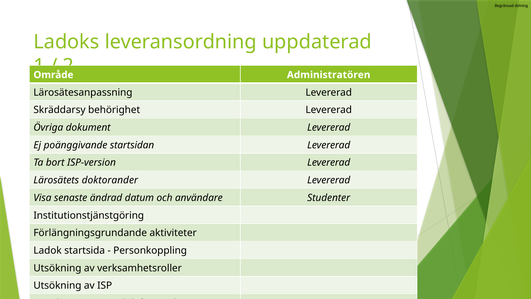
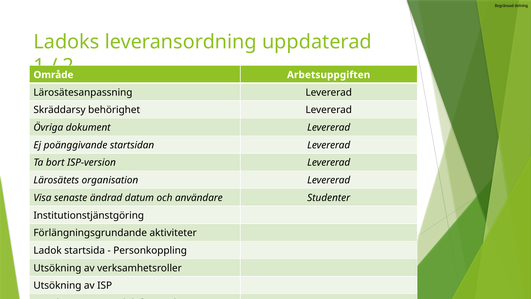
Administratören: Administratören -> Arbetsuppgiften (329, 75)
doktorander: doktorander -> organisation (110, 180)
